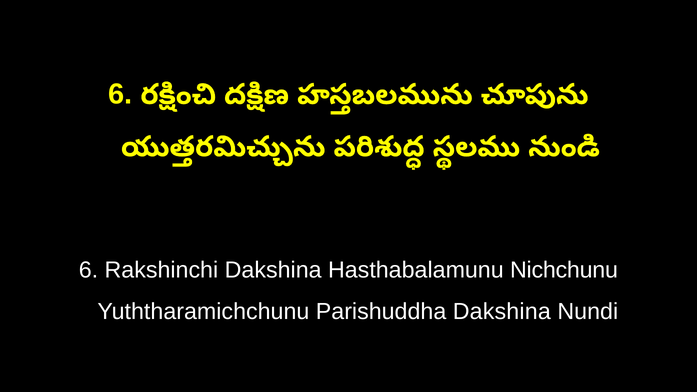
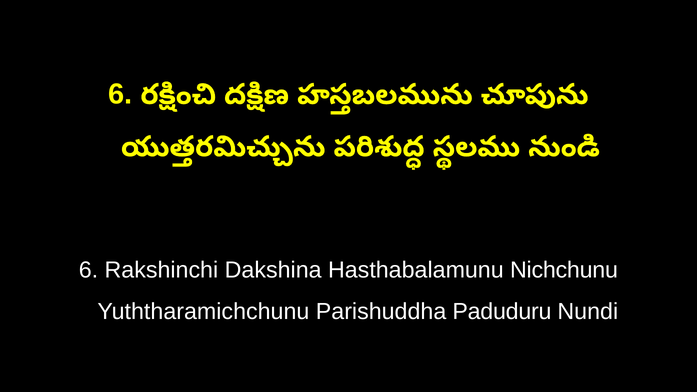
Parishuddha Dakshina: Dakshina -> Paduduru (502, 312)
